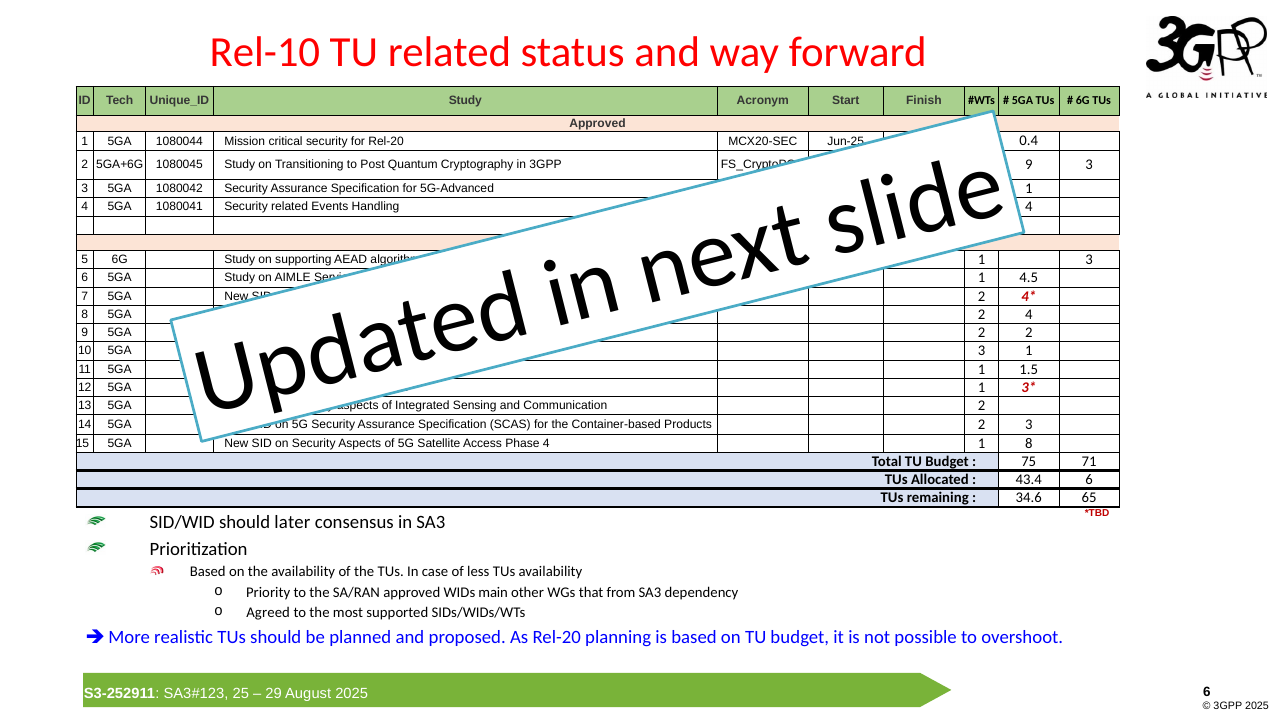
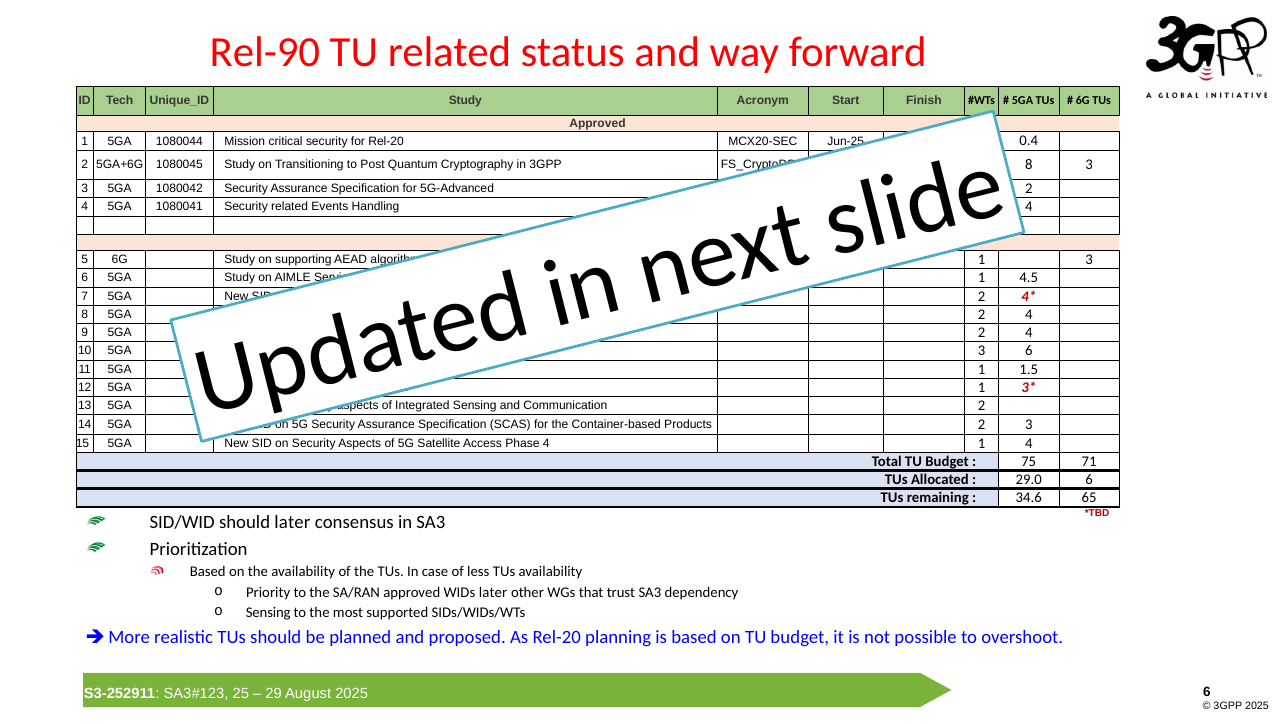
Rel-10: Rel-10 -> Rel-90 (265, 52)
9: 9 -> 8 (1029, 165)
1: 1 -> 2 (1029, 189)
2: 2 -> 4 (1029, 333)
1: 1 -> 6 (1029, 351)
8: 8 -> 4 (1029, 443)
43.4: 43.4 -> 29.0 (1029, 480)
WIDs main: main -> later (493, 592)
from: from -> trust (621, 592)
Agreed: Agreed -> Sensing (268, 613)
